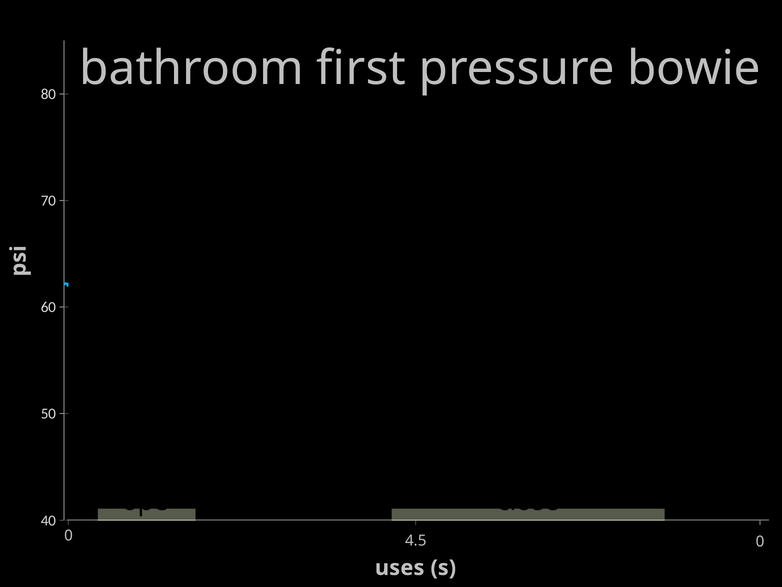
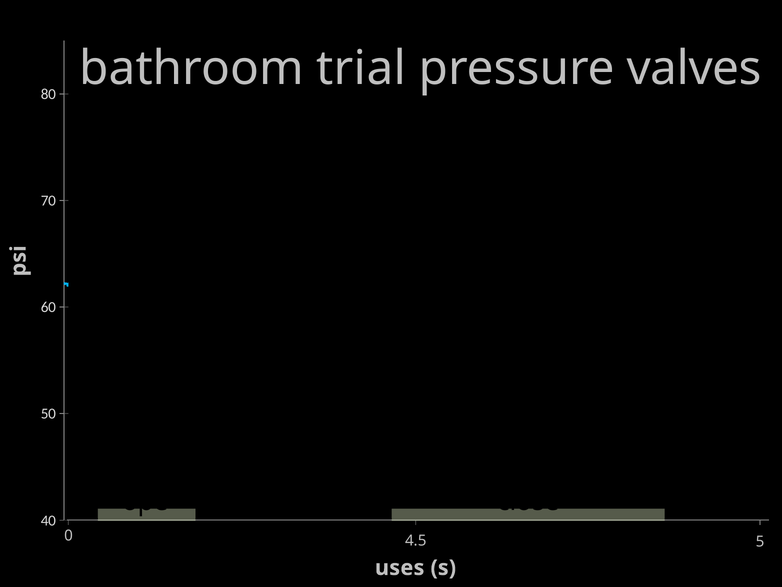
first: first -> trial (361, 68)
bowie: bowie -> valves (694, 68)
0 0: 0 -> 5 (760, 541)
